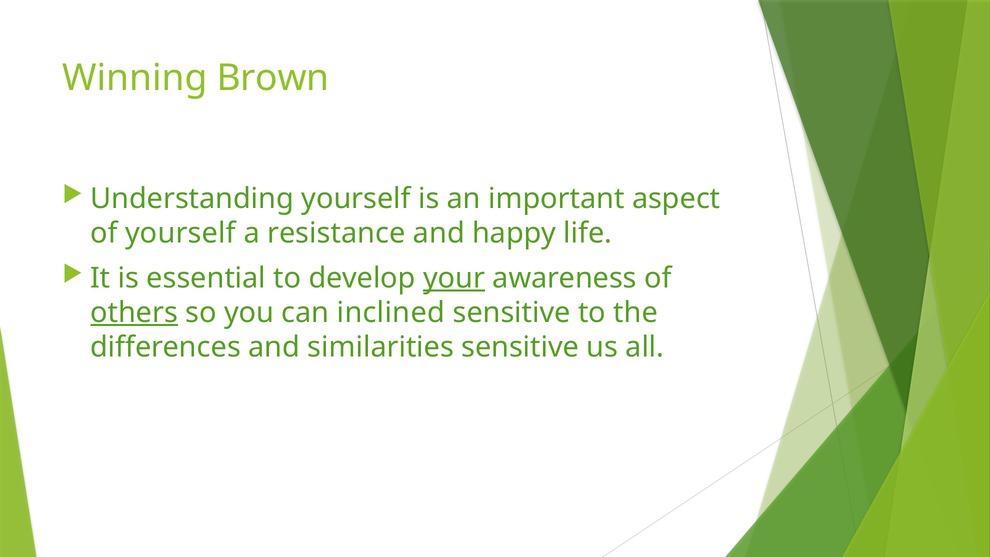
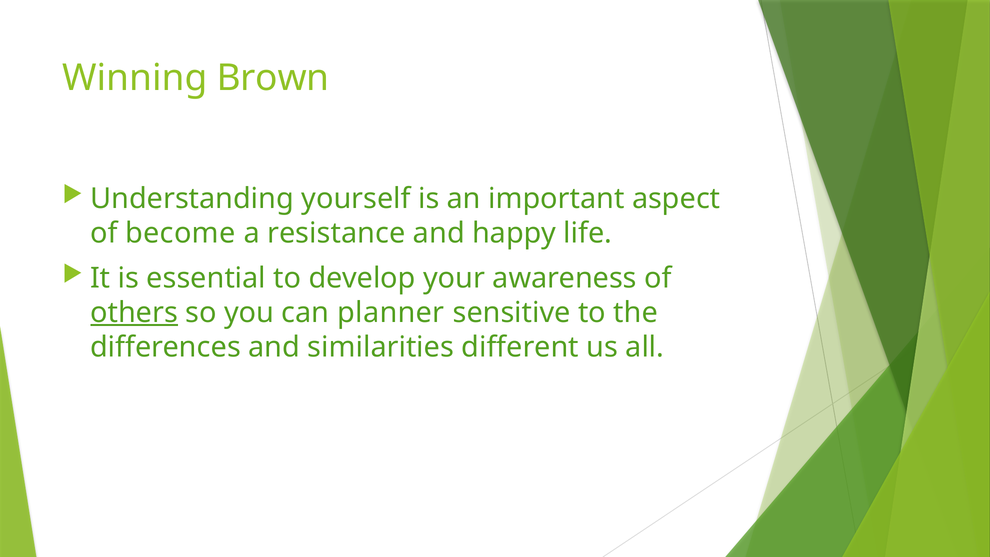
of yourself: yourself -> become (180, 233)
your underline: present -> none (454, 278)
inclined: inclined -> planner (391, 313)
similarities sensitive: sensitive -> different (520, 347)
